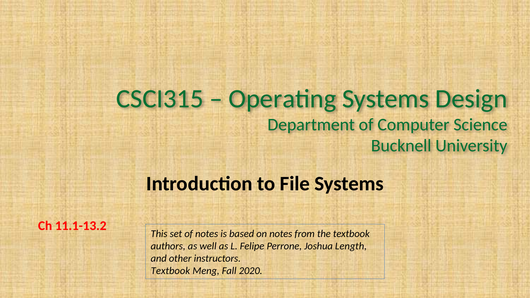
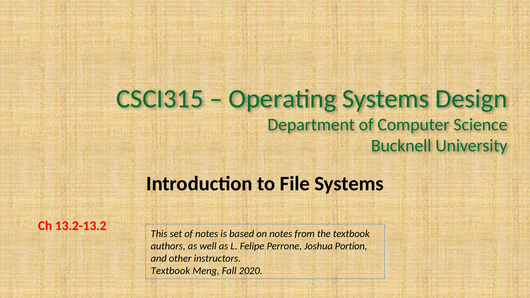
11.1-13.2: 11.1-13.2 -> 13.2-13.2 (81, 226)
Length: Length -> Portion (351, 246)
